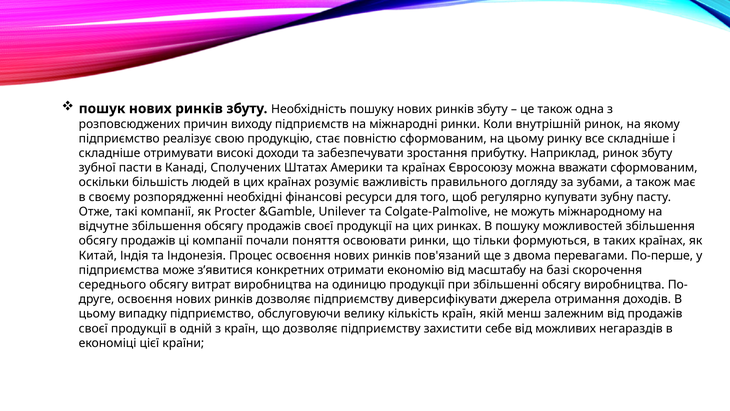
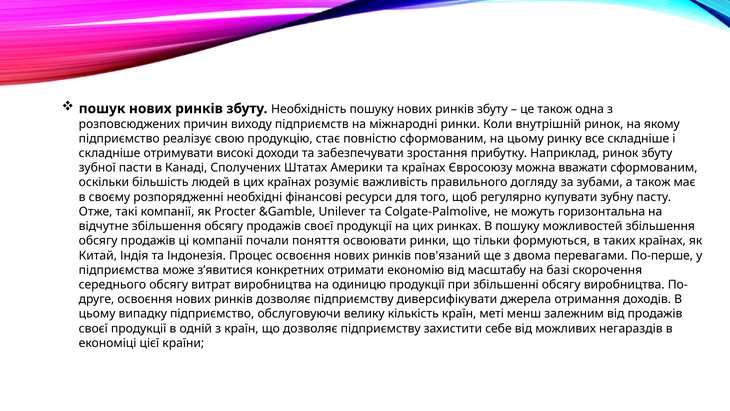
міжнародному: міжнародному -> горизонтальна (602, 211)
якій: якій -> меті (492, 314)
